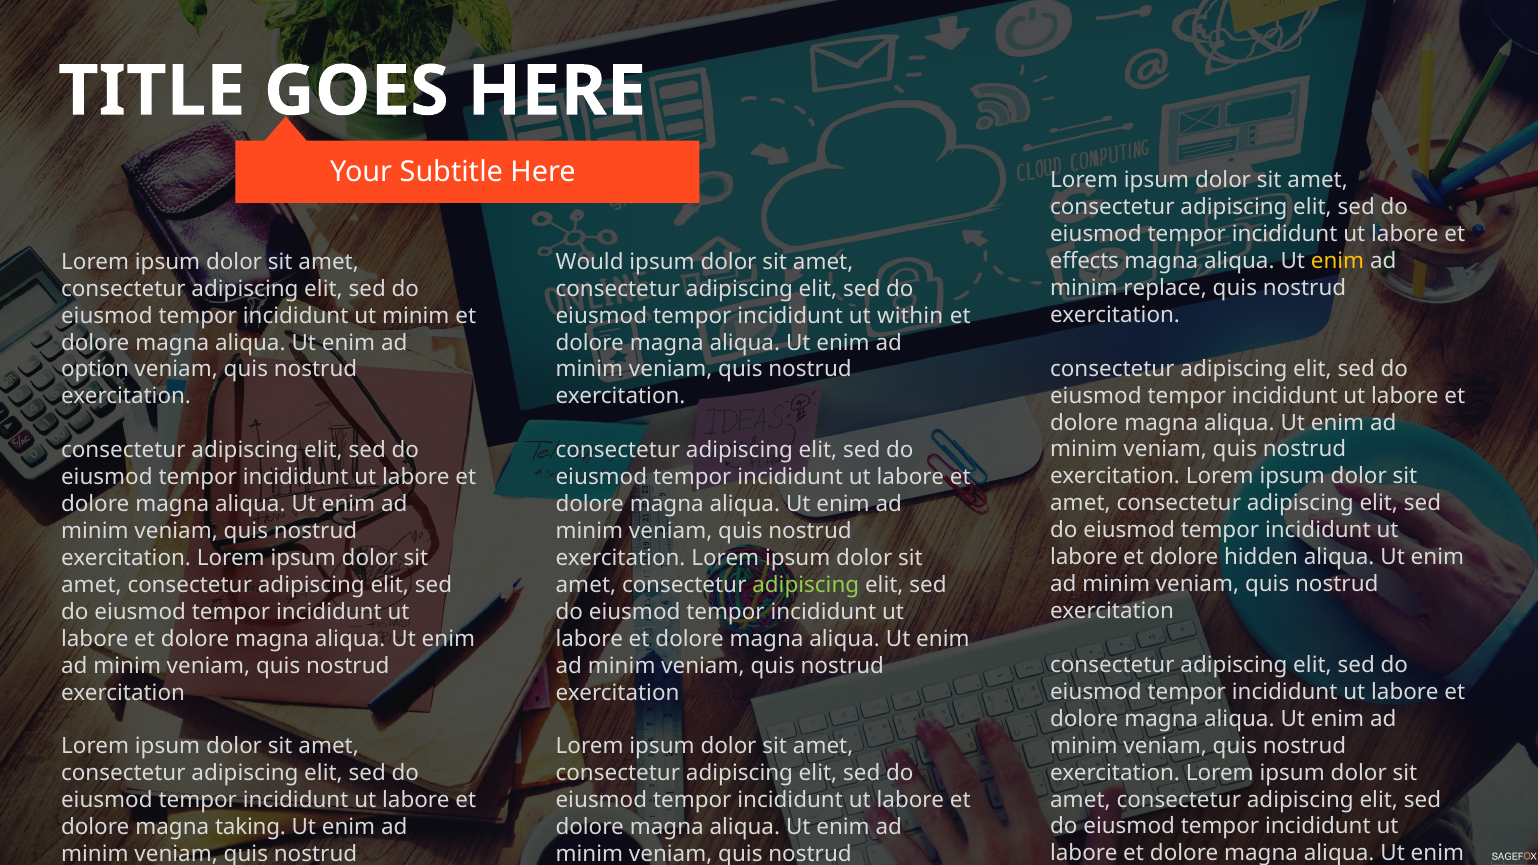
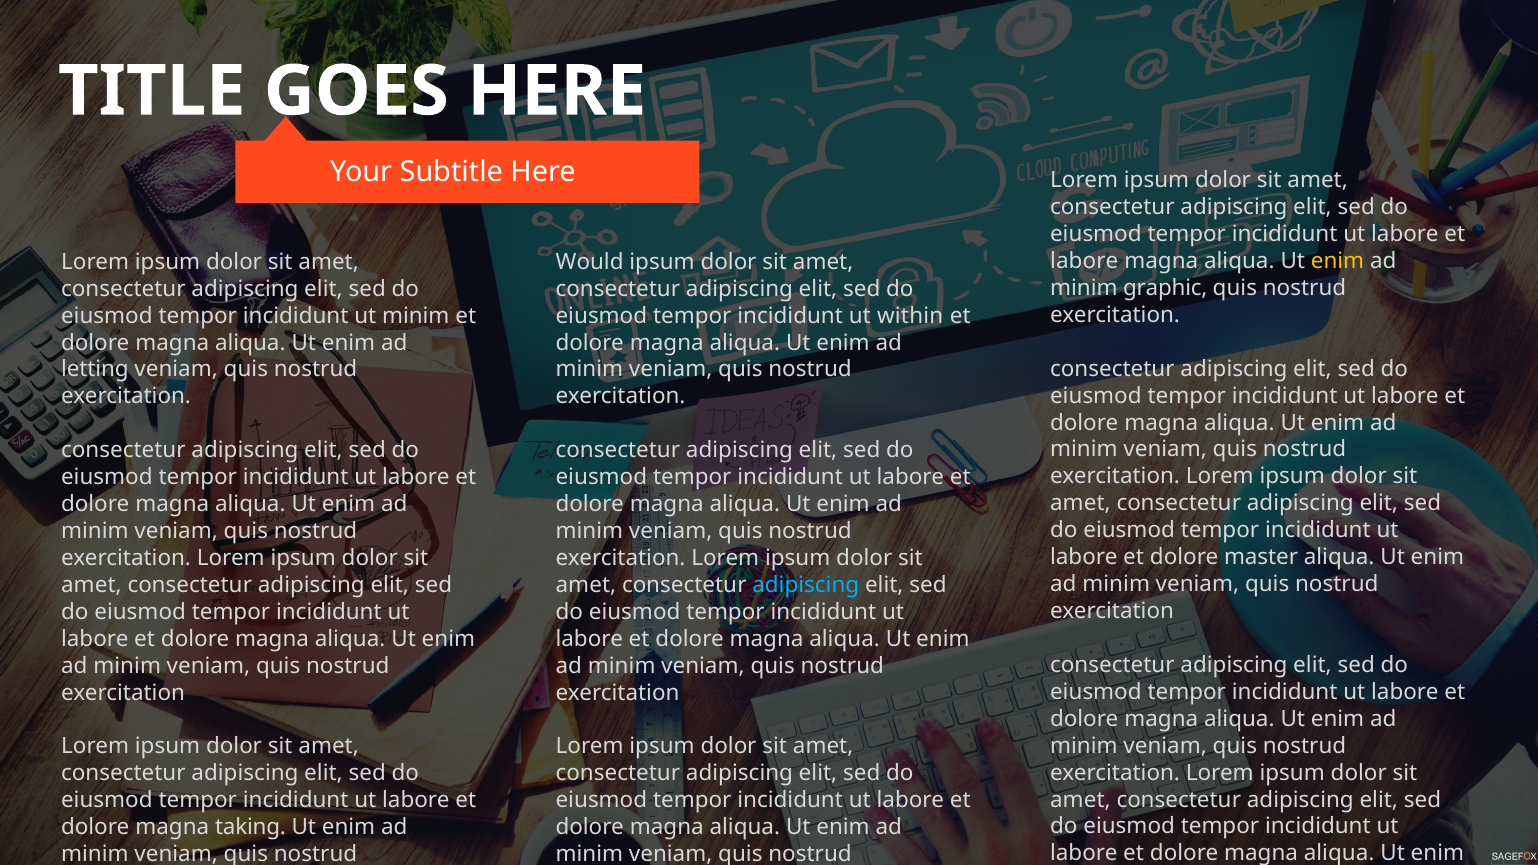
effects: effects -> labore (1084, 261)
replace: replace -> graphic (1165, 288)
option: option -> letting (95, 370)
hidden: hidden -> master (1261, 557)
adipiscing colour: light green -> light blue (806, 585)
